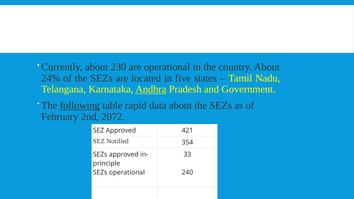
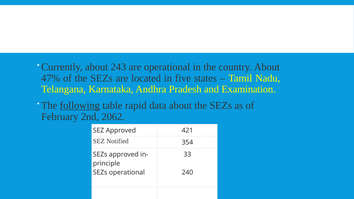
230: 230 -> 243 (118, 67)
24%: 24% -> 47% (51, 78)
Andhra underline: present -> none (151, 89)
Government: Government -> Examination (249, 89)
2072: 2072 -> 2062 (113, 117)
